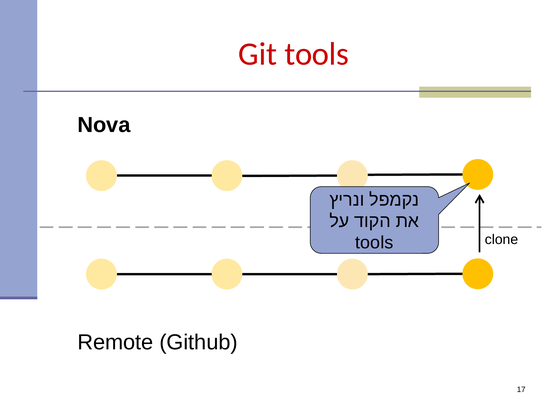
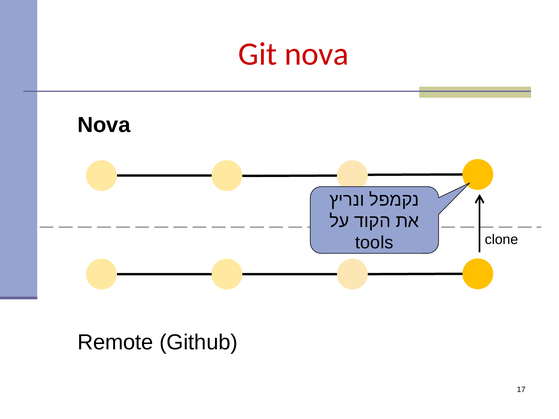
Git tools: tools -> nova (317, 54)
